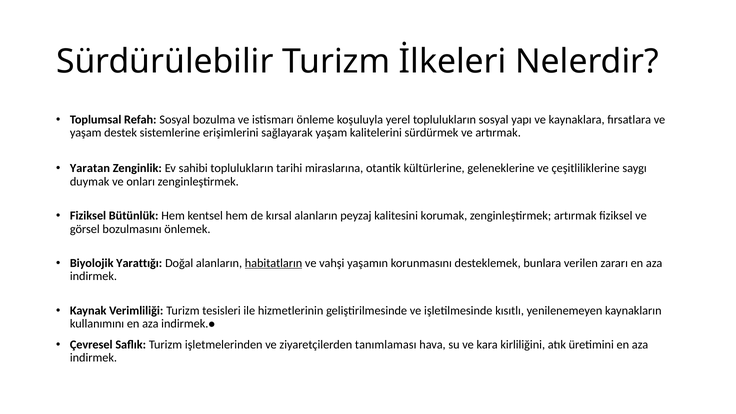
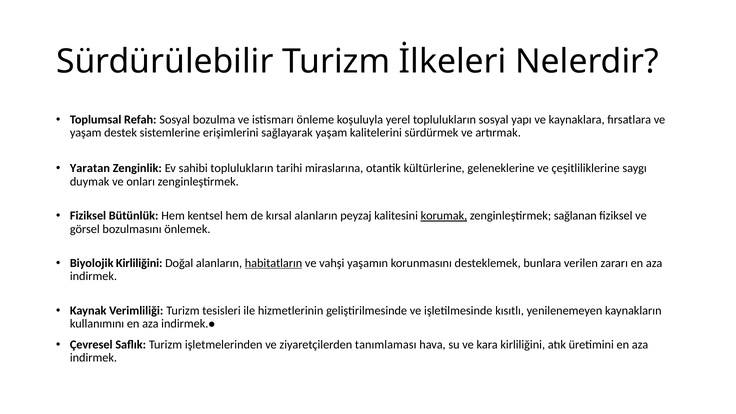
korumak underline: none -> present (444, 216)
zenginleştirmek artırmak: artırmak -> sağlanan (575, 216)
Biyolojik Yarattığı: Yarattığı -> Kirliliğini (139, 263)
